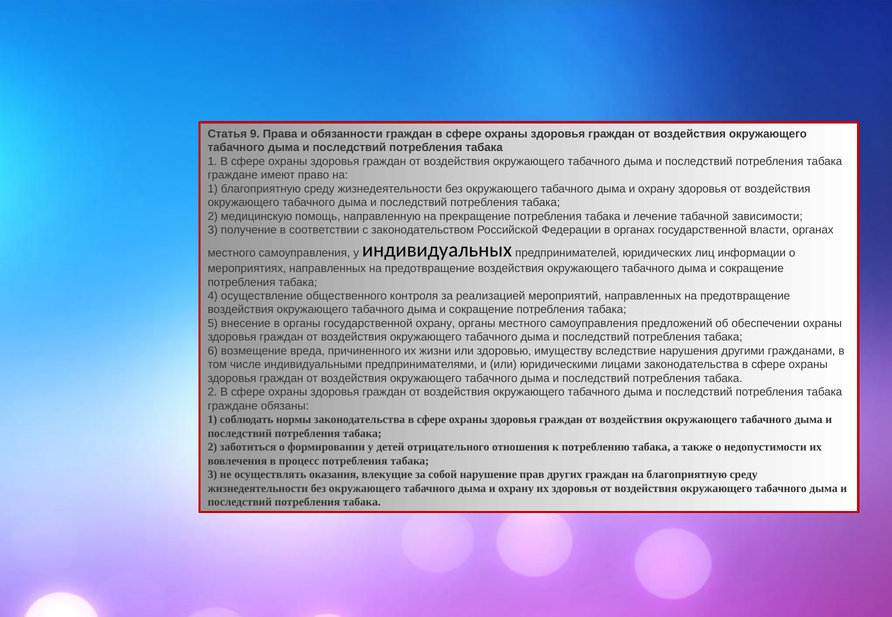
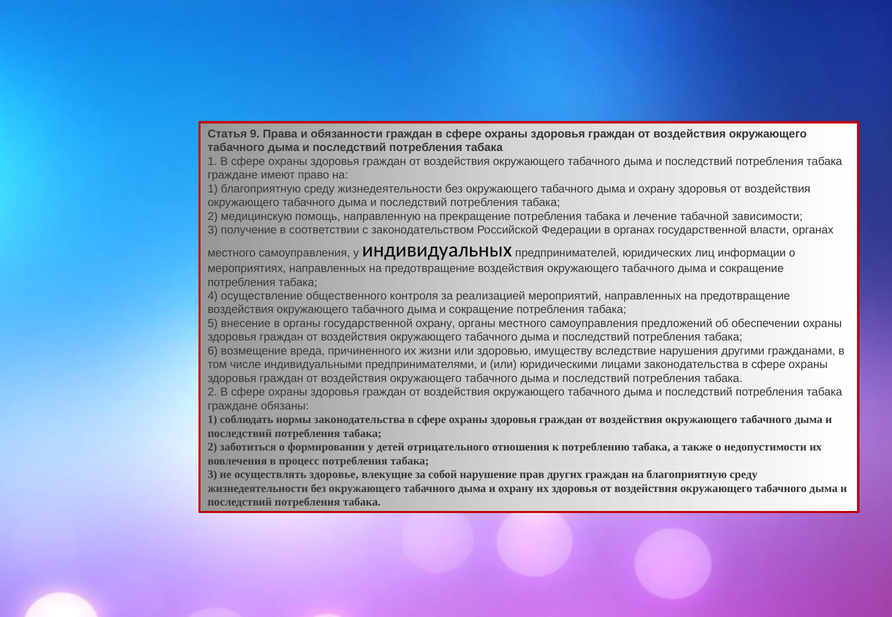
оказания: оказания -> здоровье (334, 475)
